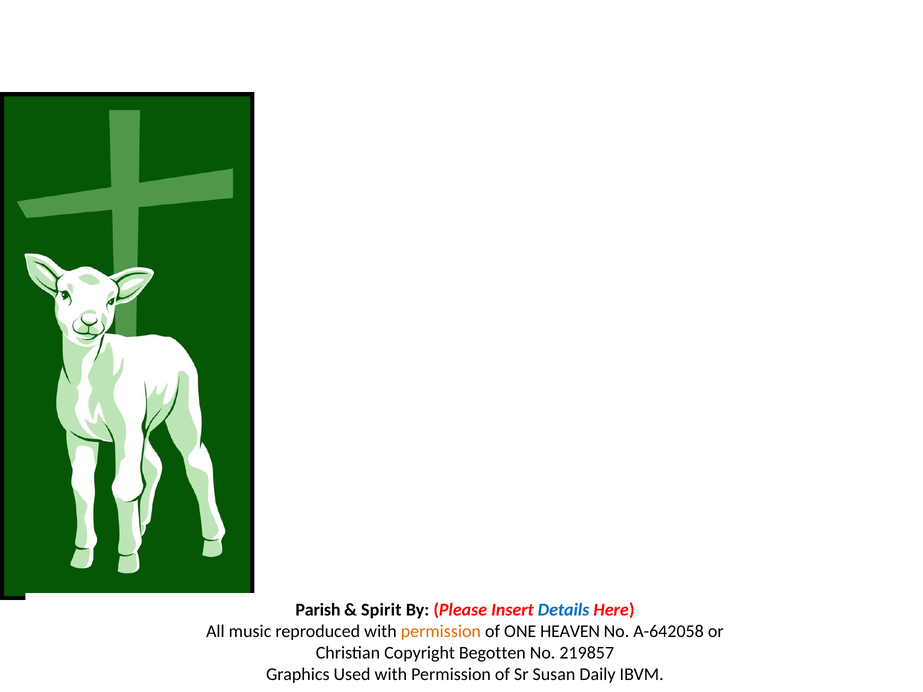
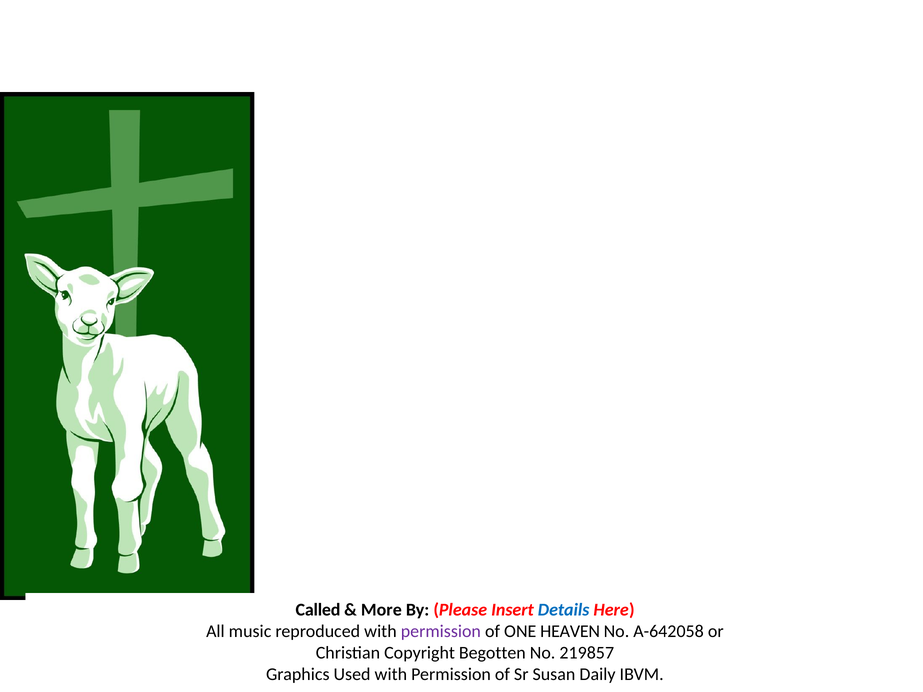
Parish: Parish -> Called (318, 610)
Spirit: Spirit -> More (381, 610)
permission colour: orange -> purple (441, 631)
